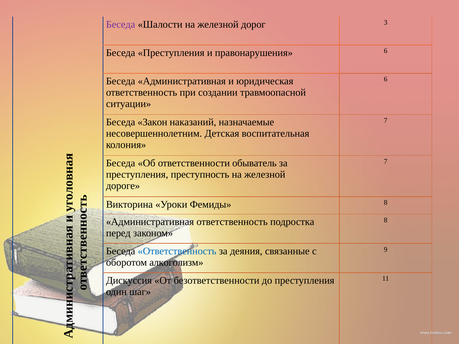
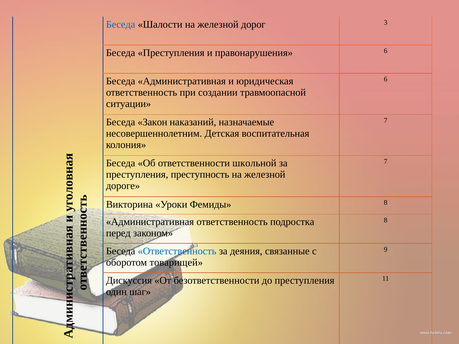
Беседа colour: purple -> blue (121, 24)
обыватель: обыватель -> школьной (254, 163)
алкоголизм: алкоголизм -> товарищей (176, 263)
